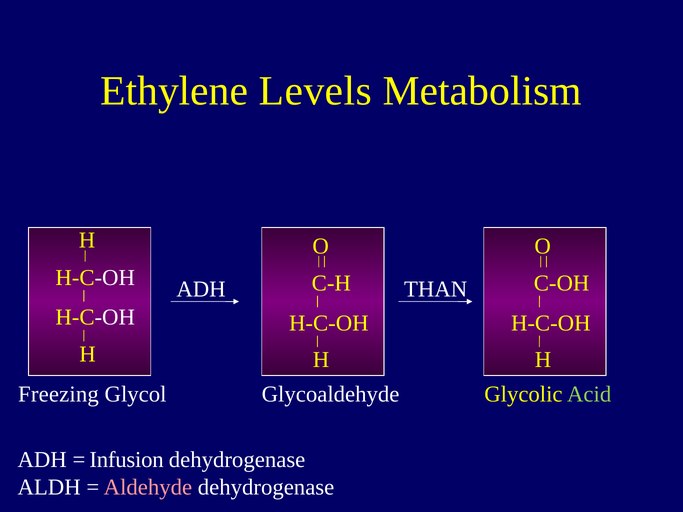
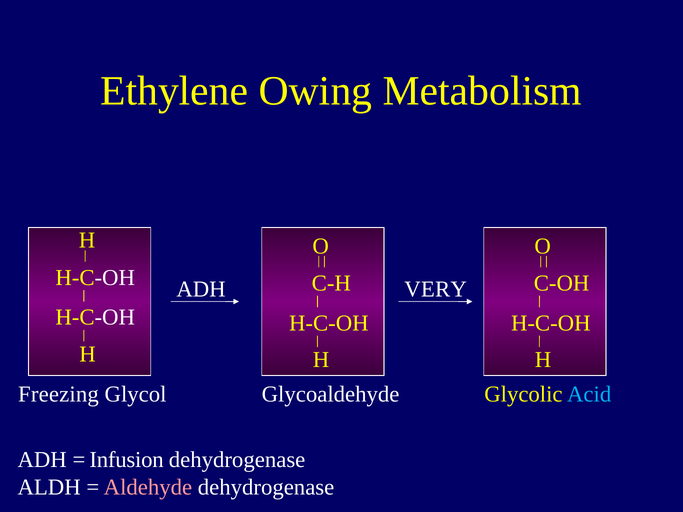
Levels: Levels -> Owing (316, 91)
THAN: THAN -> VERY (436, 289)
Acid colour: light green -> light blue (589, 394)
